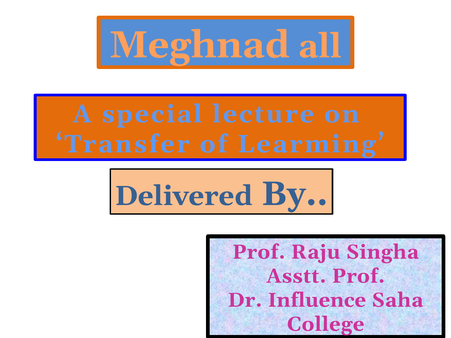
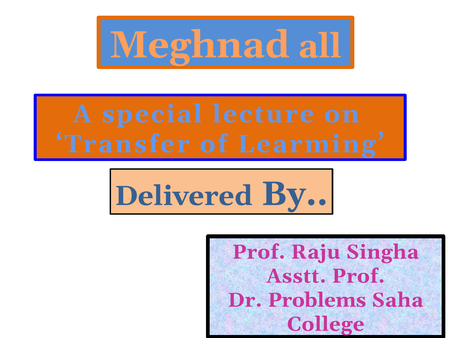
Influence: Influence -> Problems (317, 300)
